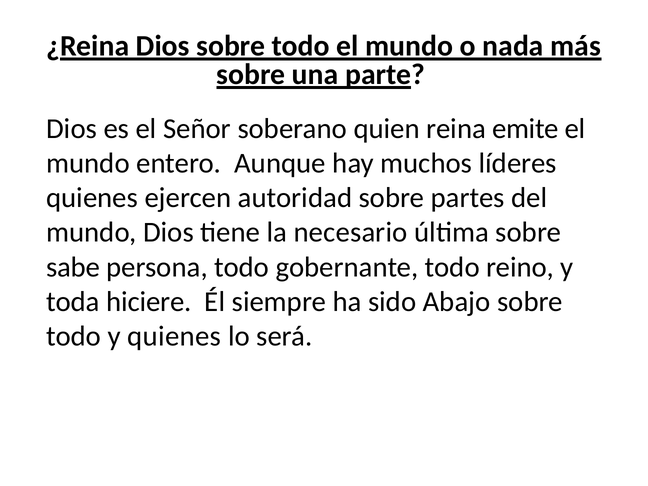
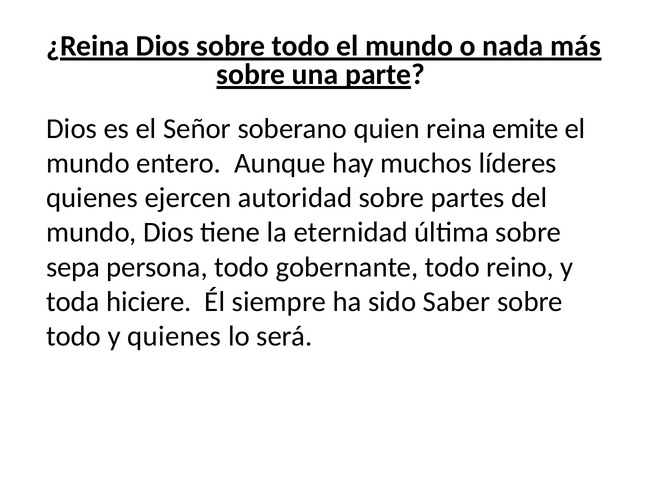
necesario: necesario -> eternidad (351, 232)
sabe: sabe -> sepa (73, 267)
Abajo: Abajo -> Saber (457, 302)
